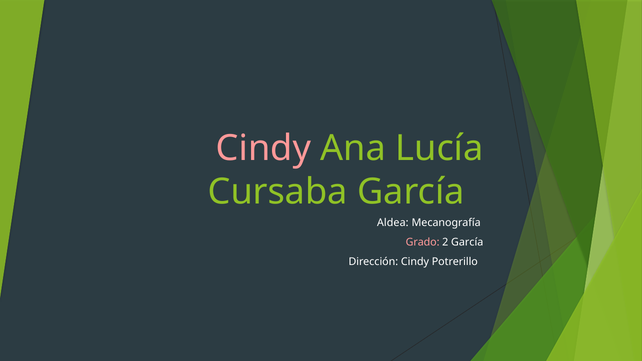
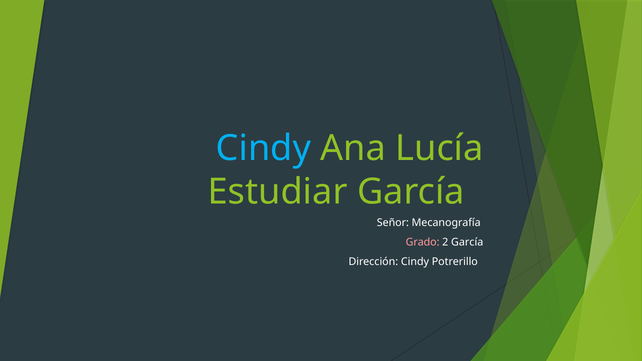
Cindy colour: pink -> light blue (263, 148)
Cursaba: Cursaba -> Estudiar (278, 192)
Aldea: Aldea -> Señor (393, 223)
